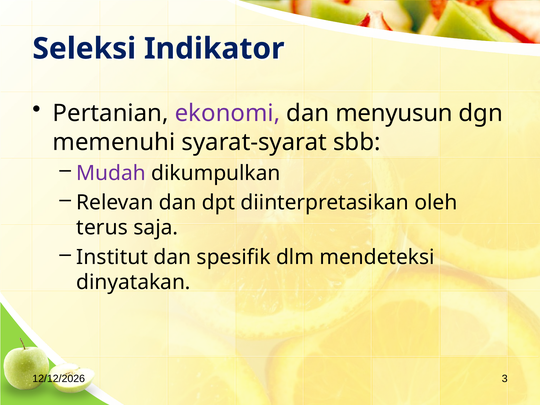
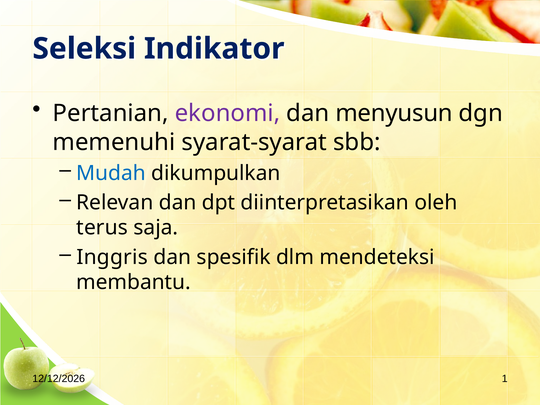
Mudah colour: purple -> blue (111, 173)
Institut: Institut -> Inggris (112, 257)
dinyatakan: dinyatakan -> membantu (133, 282)
3: 3 -> 1 (505, 379)
